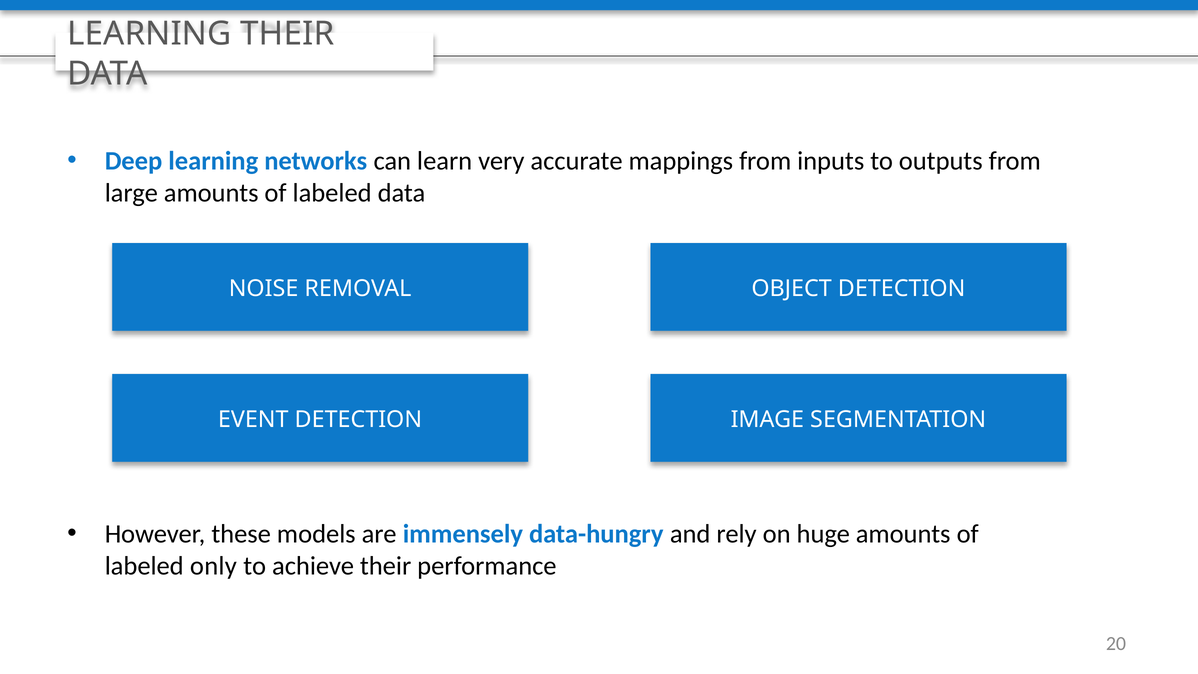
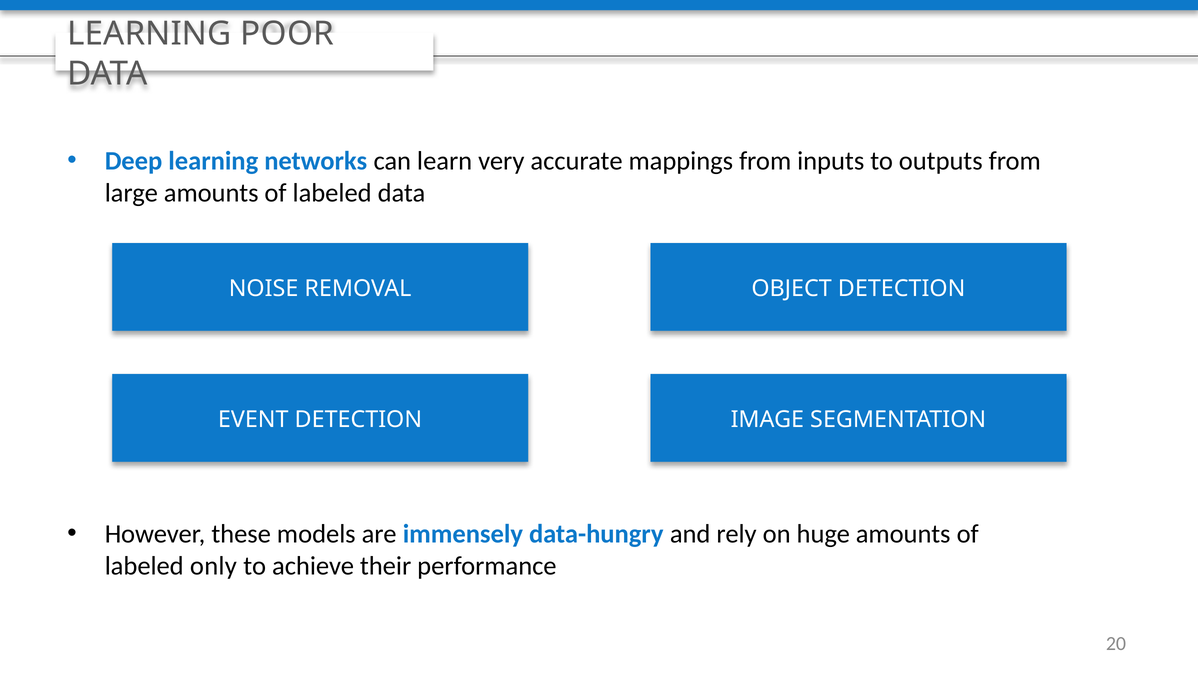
LEARNING THEIR: THEIR -> POOR (287, 34)
